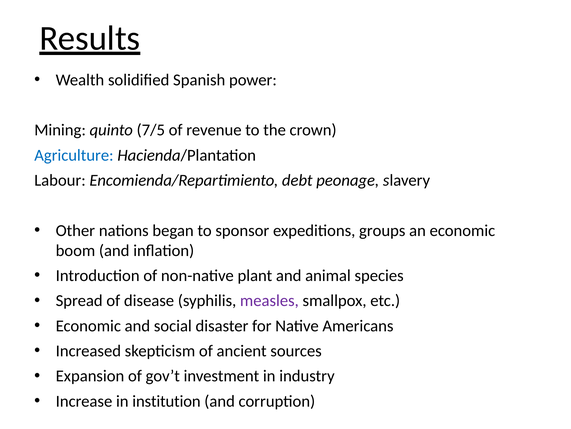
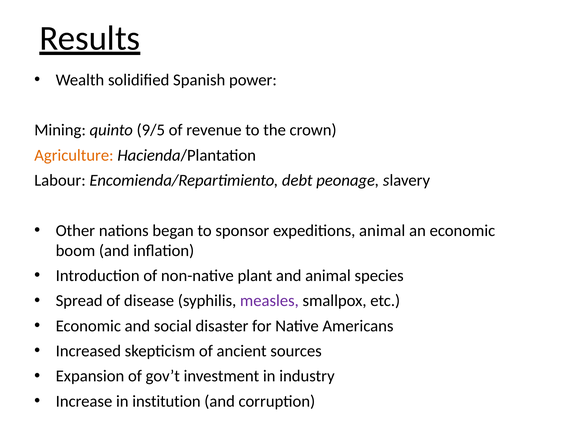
7/5: 7/5 -> 9/5 (151, 130)
Agriculture colour: blue -> orange (74, 155)
expeditions groups: groups -> animal (382, 230)
